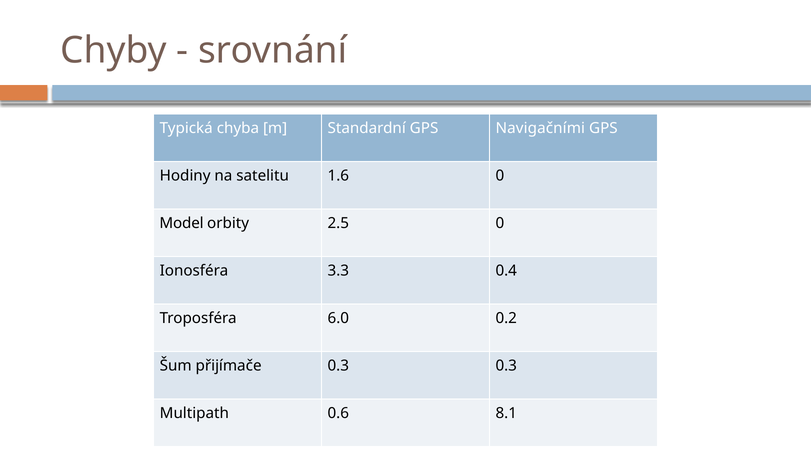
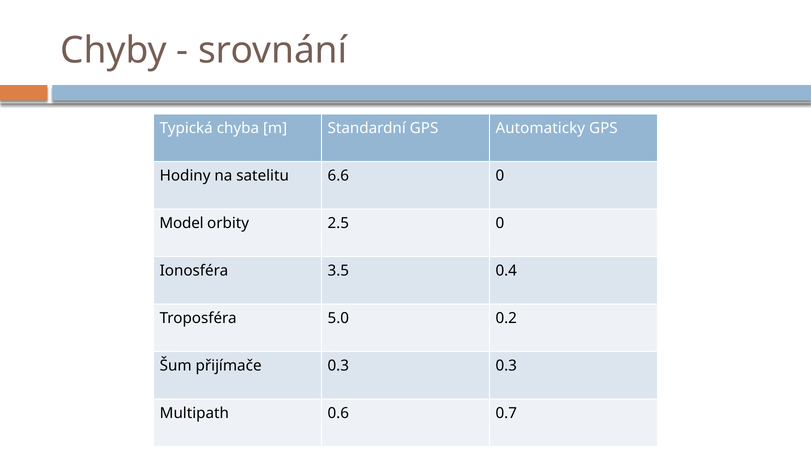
Navigačními: Navigačními -> Automaticky (540, 128)
1.6: 1.6 -> 6.6 (338, 176)
3.3: 3.3 -> 3.5 (338, 271)
6.0: 6.0 -> 5.0 (338, 318)
8.1: 8.1 -> 0.7 (506, 413)
